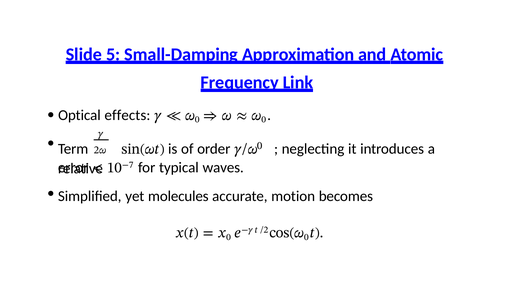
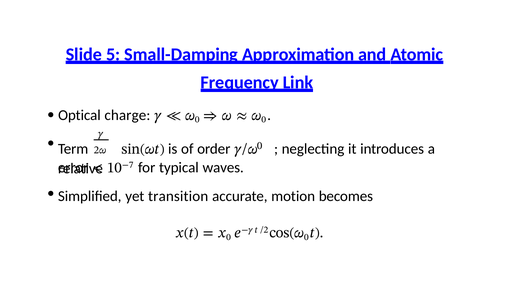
effects: effects -> charge (127, 115)
molecules: molecules -> transition (178, 196)
